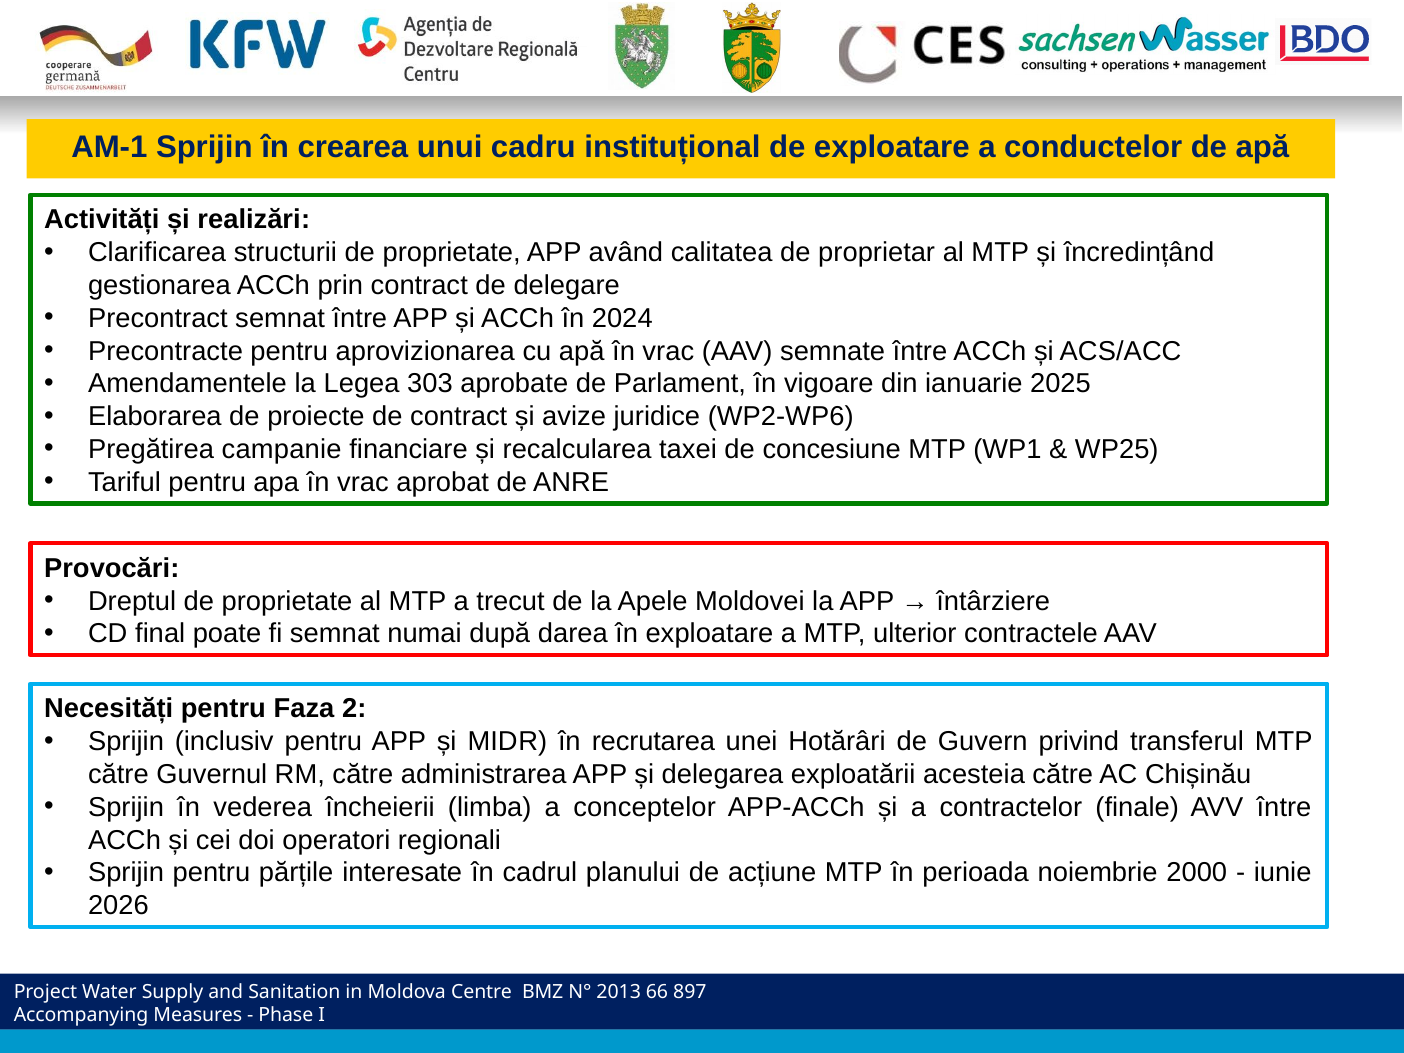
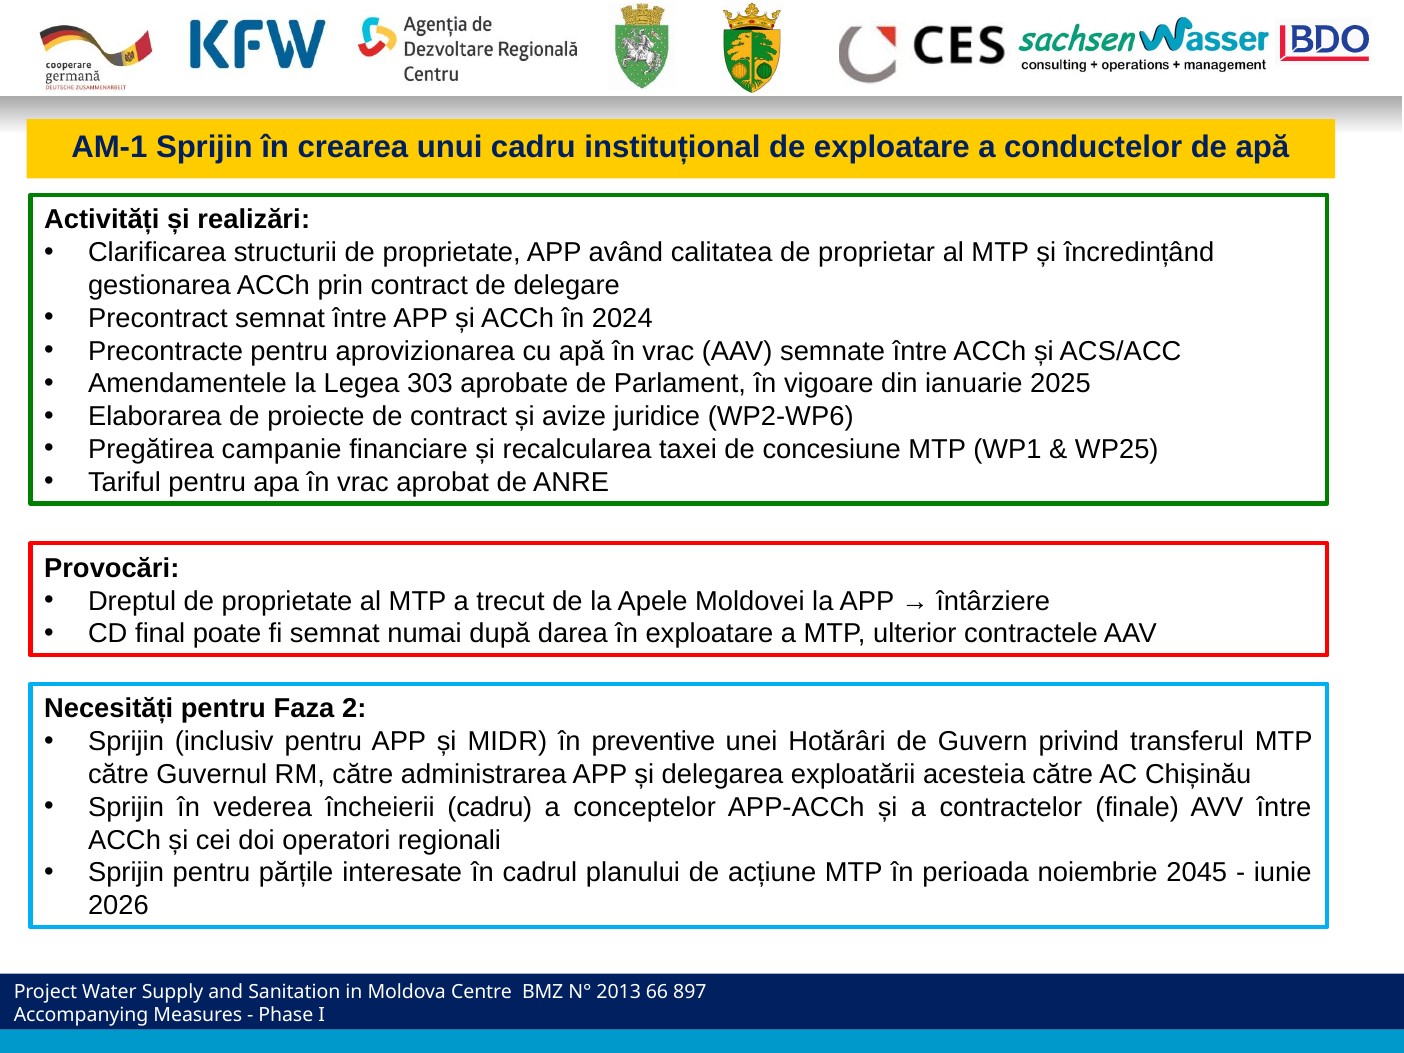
recrutarea: recrutarea -> preventive (653, 742)
încheierii limba: limba -> cadru (490, 807)
2000: 2000 -> 2045 (1197, 873)
